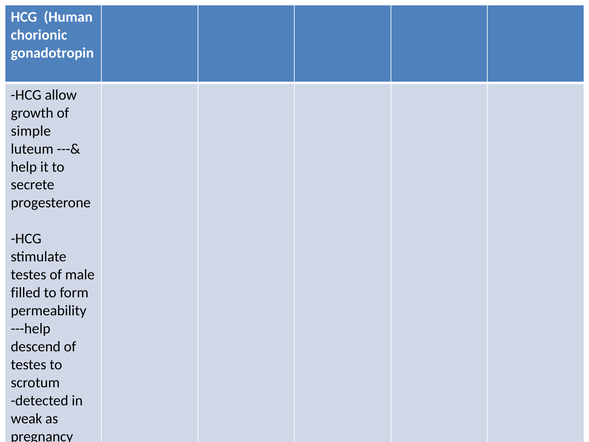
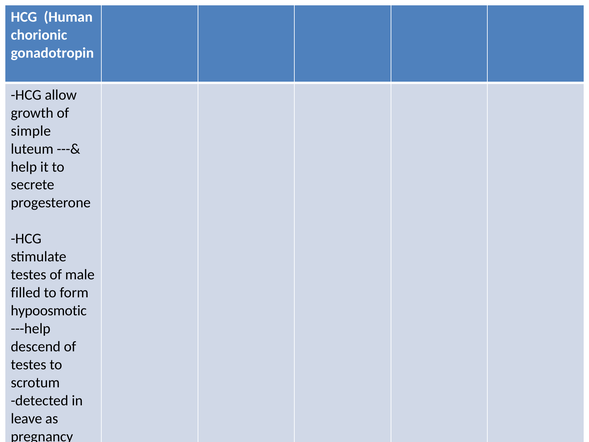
permeability: permeability -> hypoosmotic (49, 310)
weak: weak -> leave (26, 418)
